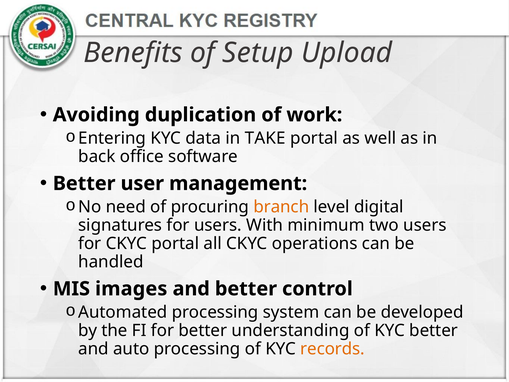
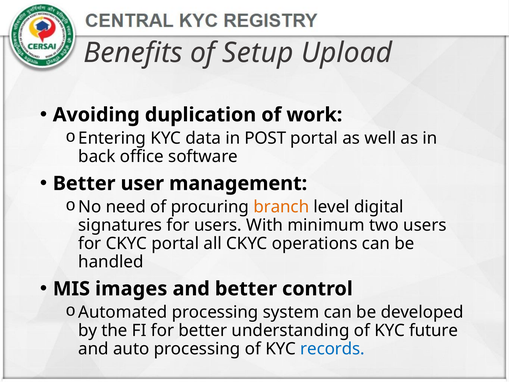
TAKE: TAKE -> POST (265, 138)
KYC better: better -> future (434, 330)
records colour: orange -> blue (333, 349)
